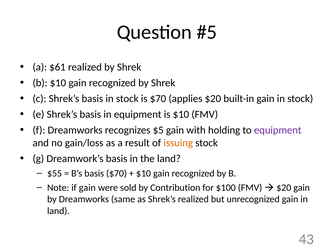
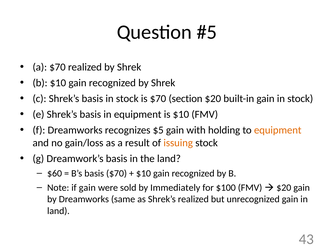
a $61: $61 -> $70 (58, 67)
applies: applies -> section (186, 99)
equipment colour: purple -> orange (278, 130)
$55: $55 -> $60 (55, 174)
Contribution: Contribution -> Immediately (175, 188)
